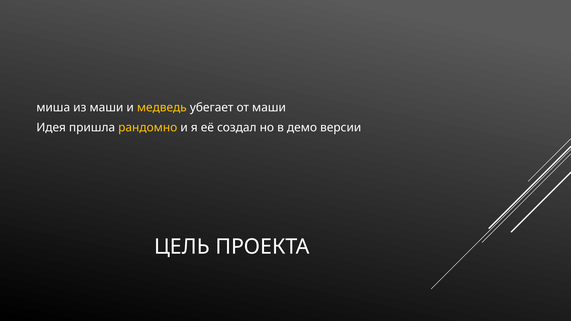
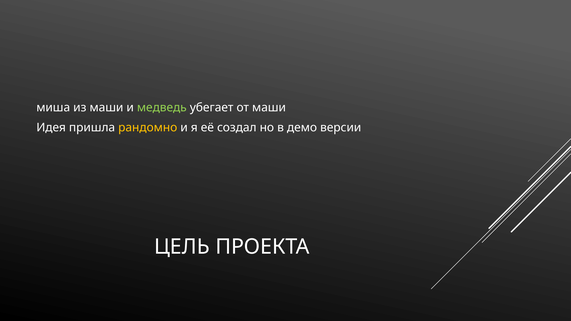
медведь colour: yellow -> light green (162, 107)
